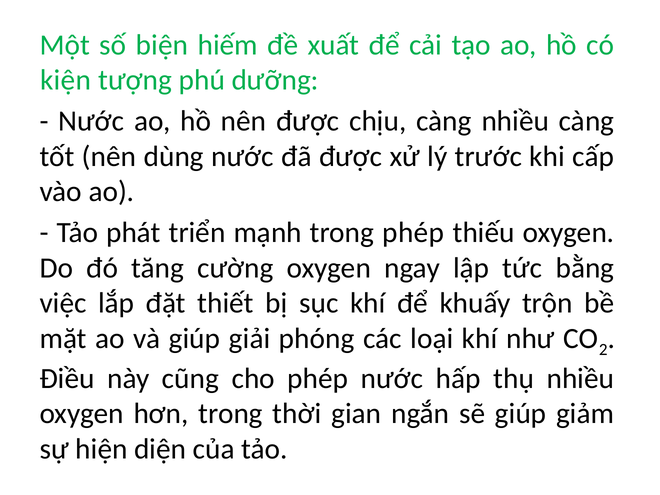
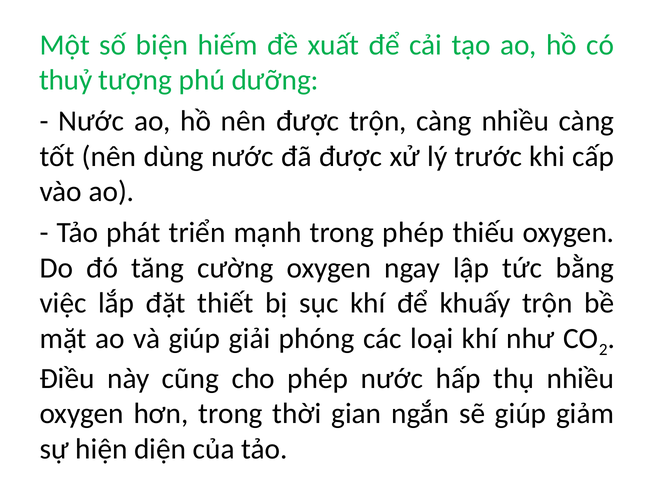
kiện: kiện -> thuỷ (66, 80)
được chịu: chịu -> trộn (378, 121)
